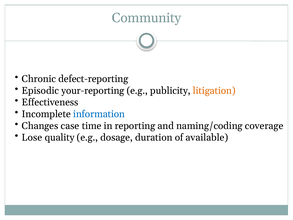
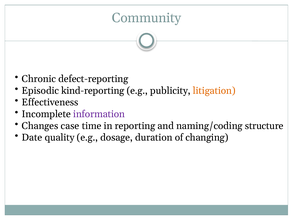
your-reporting: your-reporting -> kind-reporting (93, 91)
information colour: blue -> purple (99, 114)
coverage: coverage -> structure (264, 126)
Lose: Lose -> Date (32, 137)
available: available -> changing (207, 137)
